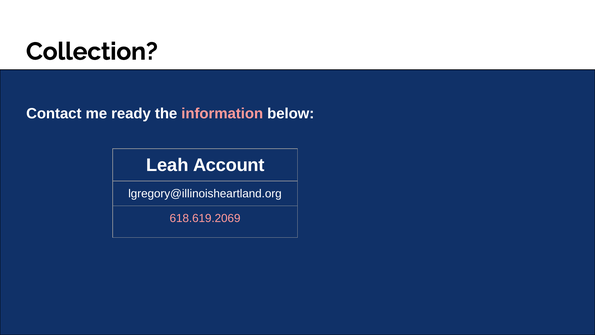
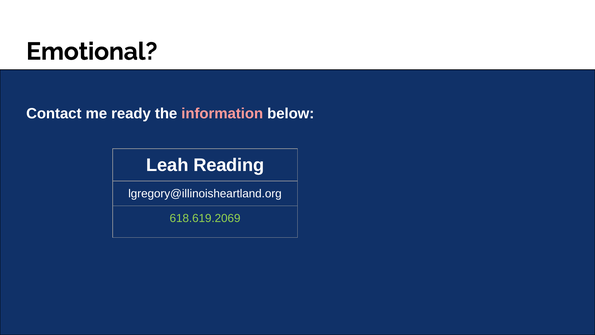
Collection: Collection -> Emotional (92, 52)
Account: Account -> Reading (229, 165)
618.619.2069 colour: pink -> light green (205, 218)
